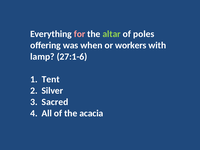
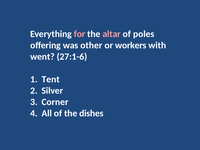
altar colour: light green -> pink (112, 34)
when: when -> other (91, 45)
lamp: lamp -> went (42, 57)
Sacred: Sacred -> Corner (55, 102)
acacia: acacia -> dishes (91, 113)
